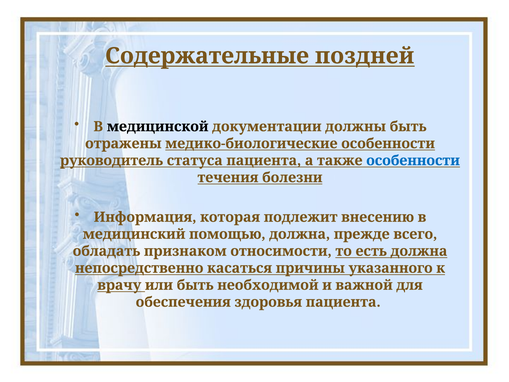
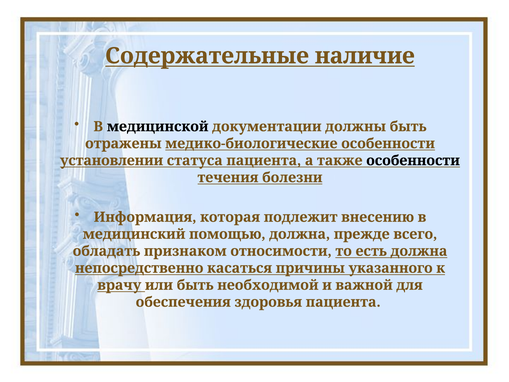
поздней: поздней -> наличие (365, 56)
руководитель: руководитель -> установлении (112, 160)
особенности colour: blue -> black (413, 160)
